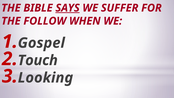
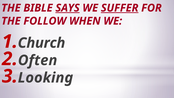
SUFFER underline: none -> present (120, 8)
Gospel: Gospel -> Church (41, 43)
Touch: Touch -> Often (38, 60)
